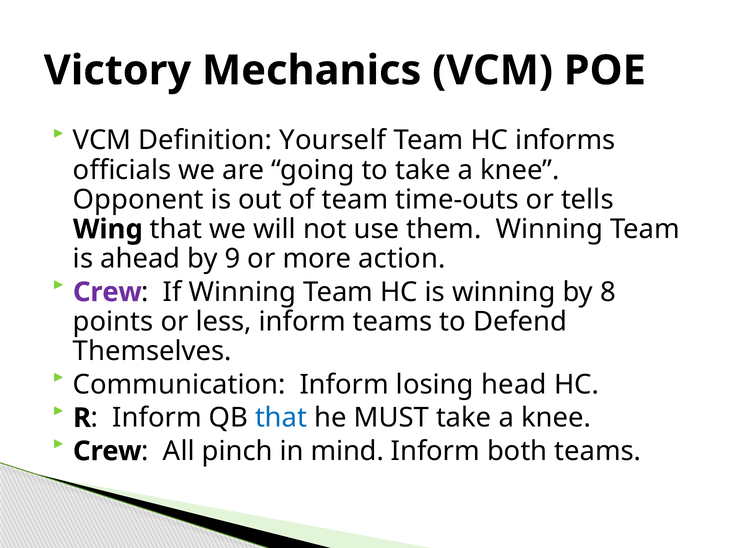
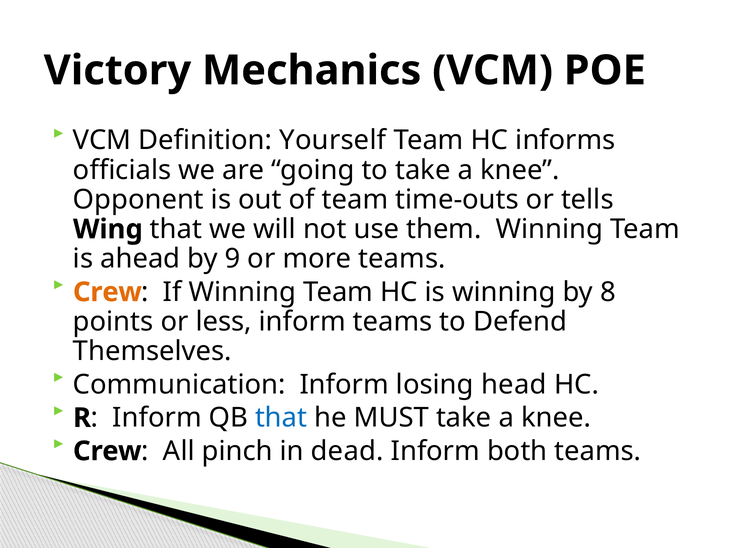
more action: action -> teams (402, 259)
Crew colour: purple -> orange (107, 292)
mind: mind -> dead (347, 451)
